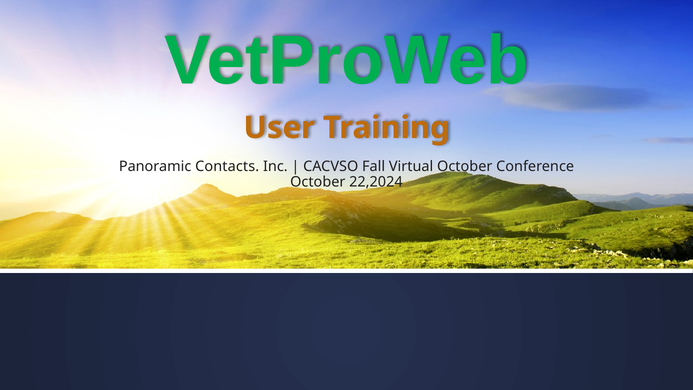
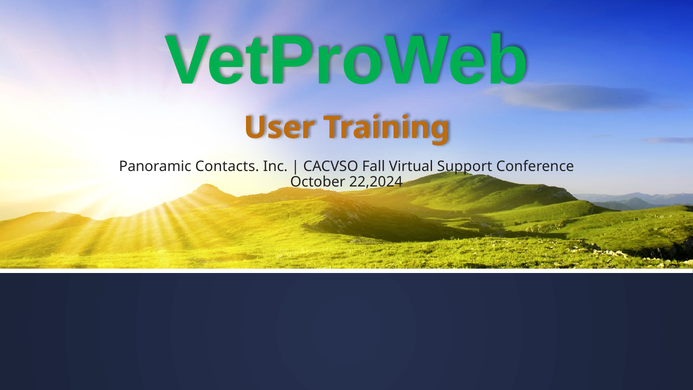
Virtual October: October -> Support (465, 166)
